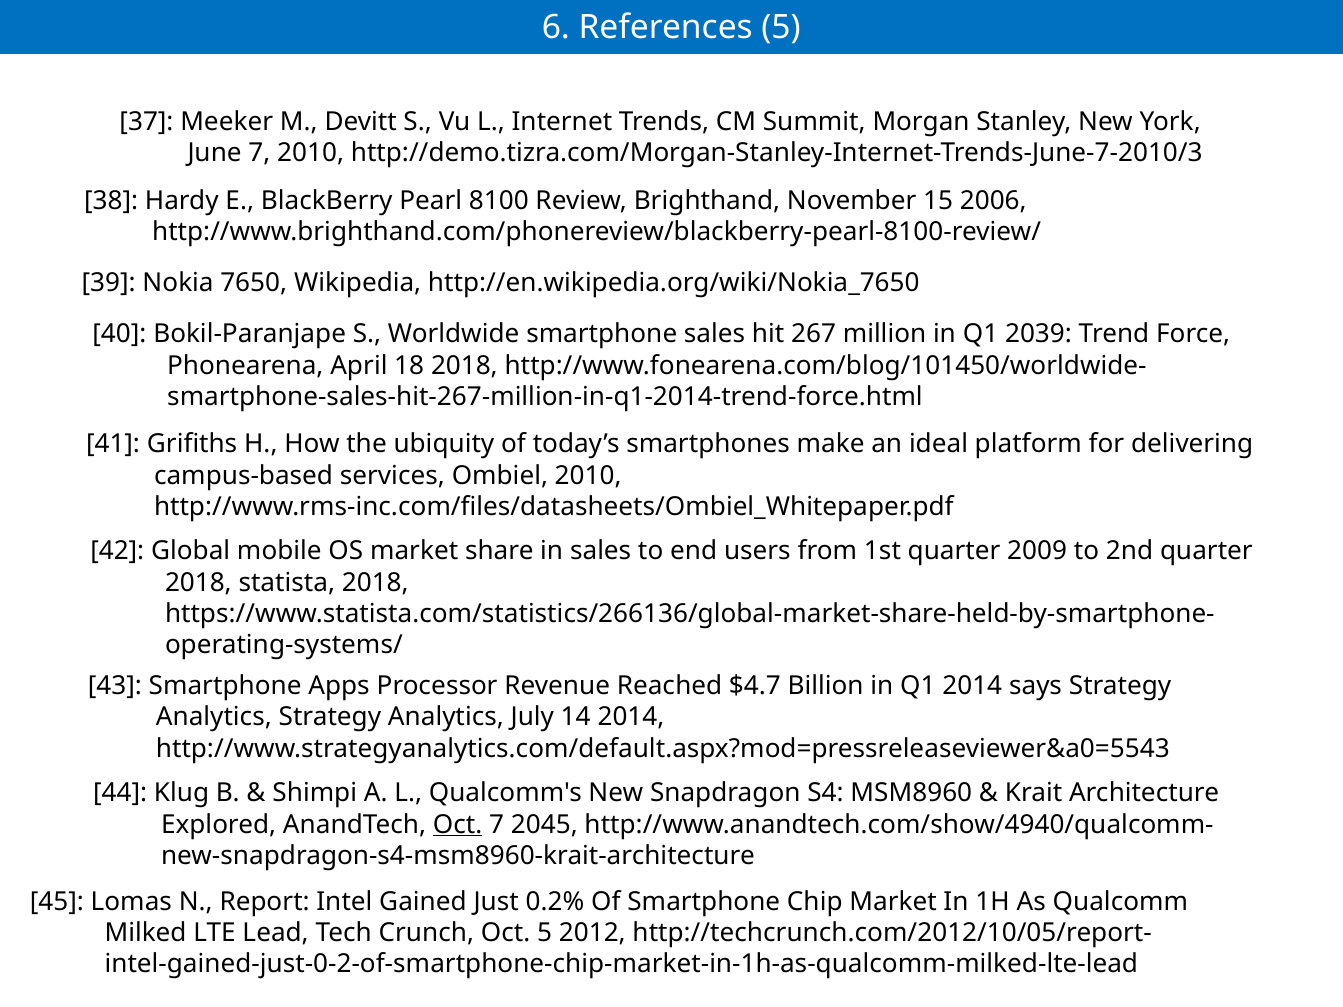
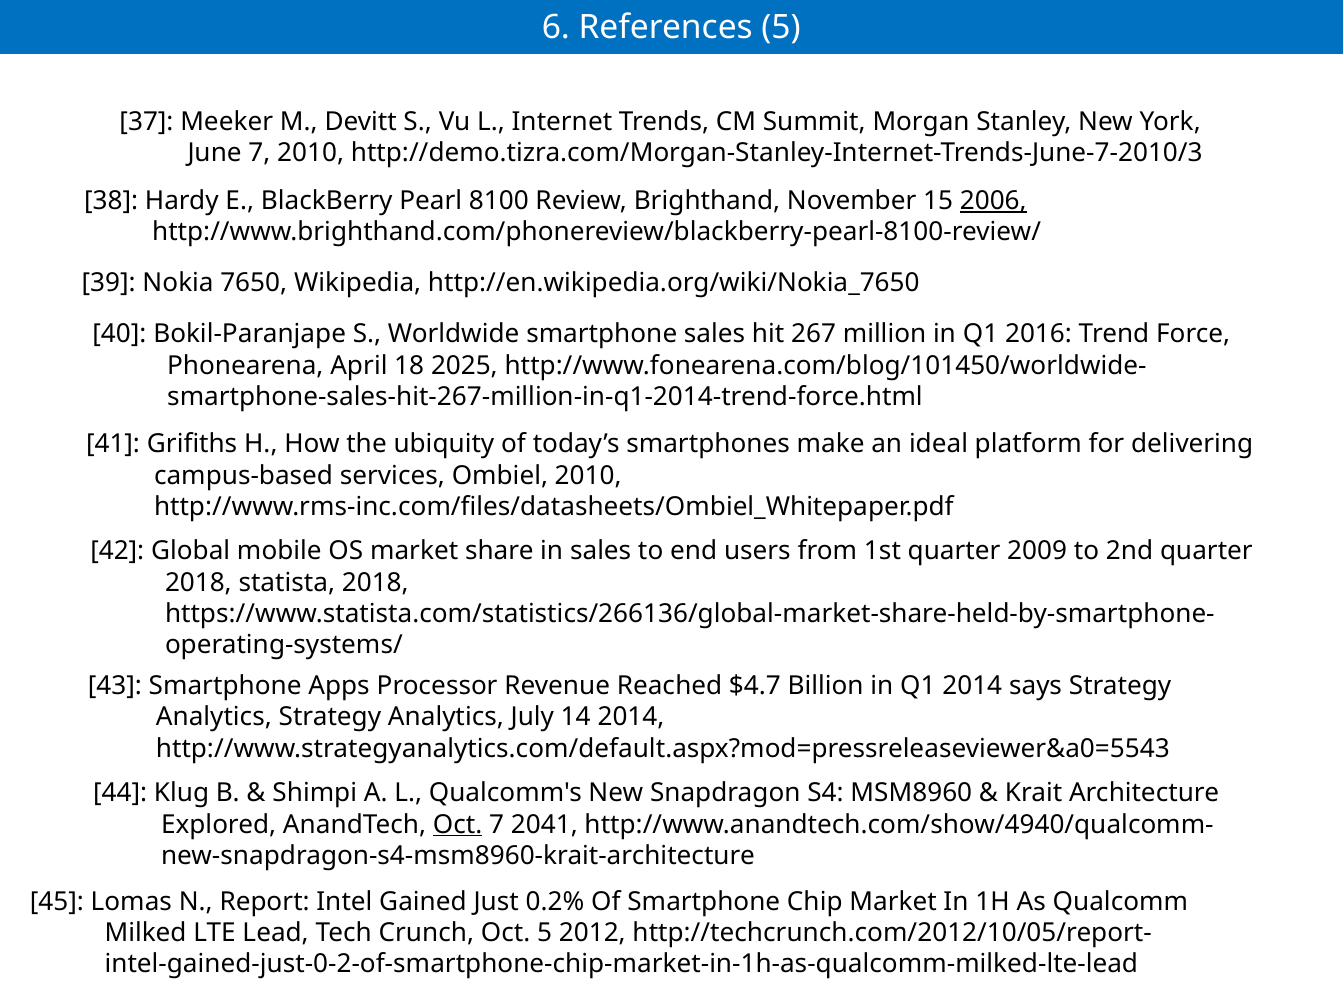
2006 underline: none -> present (993, 201)
2039: 2039 -> 2016 (1038, 334)
18 2018: 2018 -> 2025 (464, 366)
2045: 2045 -> 2041 (544, 825)
